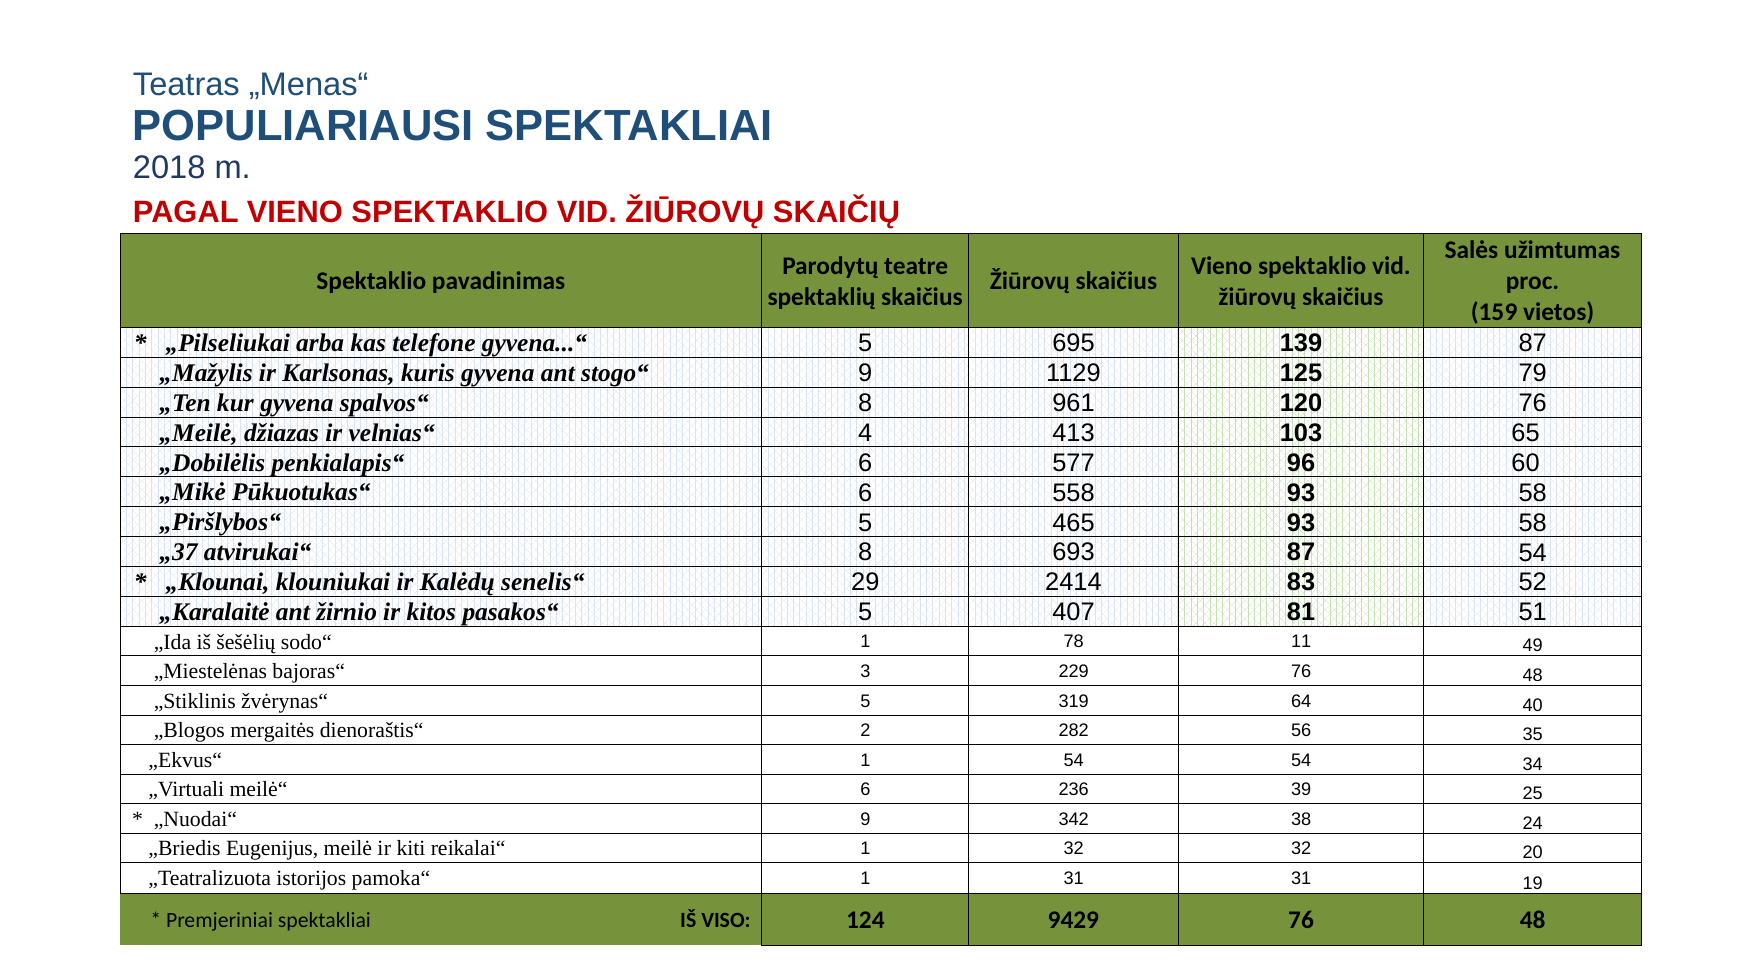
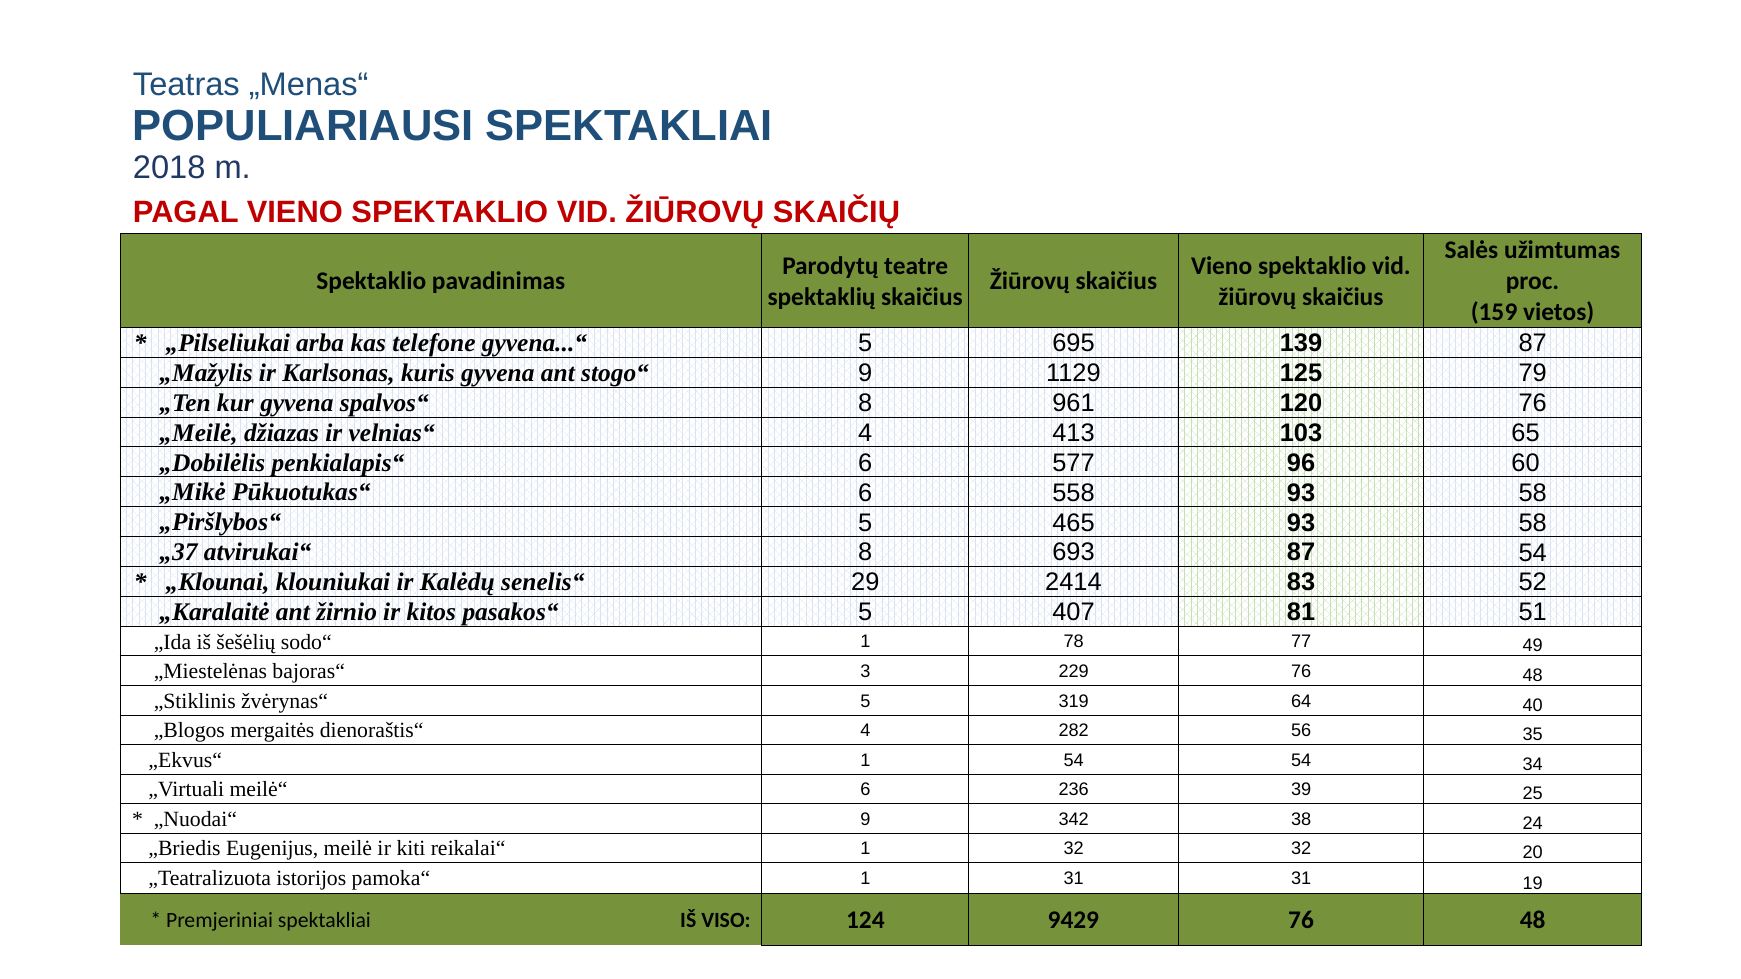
11: 11 -> 77 (1301, 642)
dienoraštis“ 2: 2 -> 4 (865, 731)
